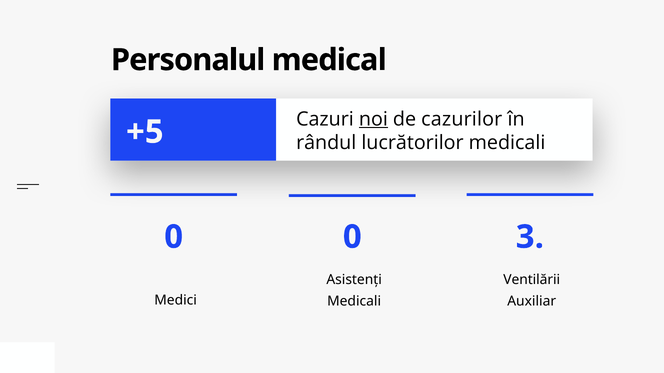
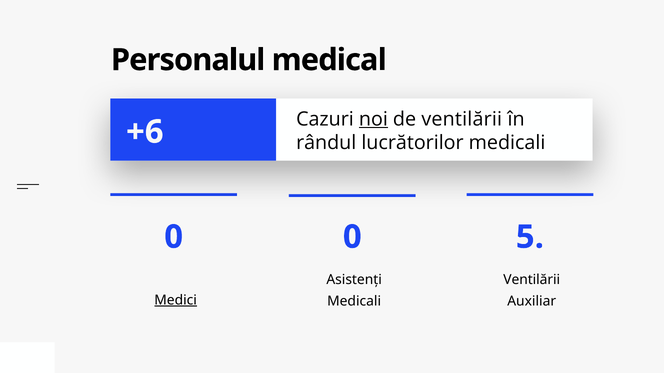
de cazurilor: cazurilor -> ventilării (462, 119)
+5: +5 -> +6 (145, 132)
3: 3 -> 5 (530, 237)
Medici underline: none -> present (176, 300)
